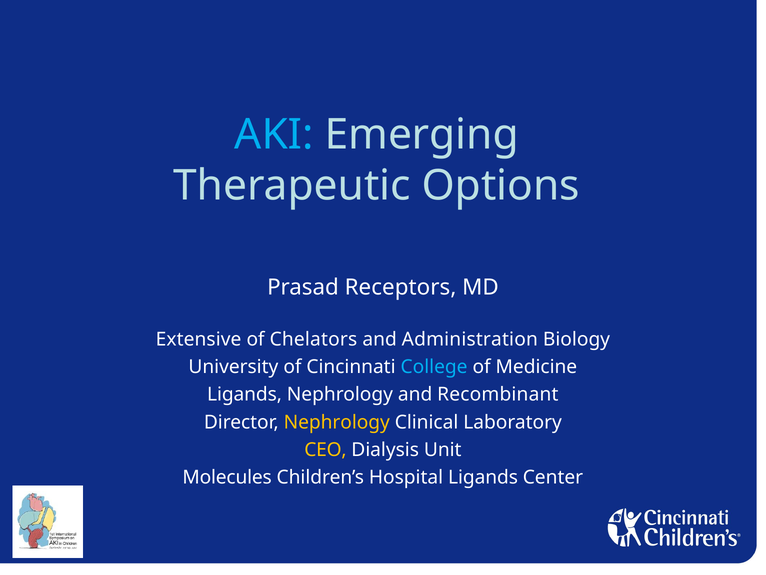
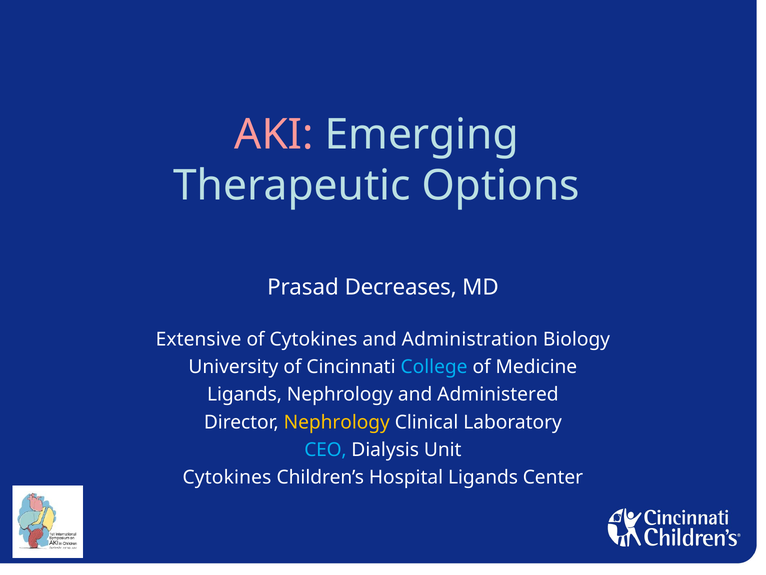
AKI colour: light blue -> pink (274, 135)
Receptors: Receptors -> Decreases (401, 287)
of Chelators: Chelators -> Cytokines (313, 339)
Recombinant: Recombinant -> Administered (498, 394)
CEO colour: yellow -> light blue (325, 449)
Molecules: Molecules -> Cytokines (227, 477)
